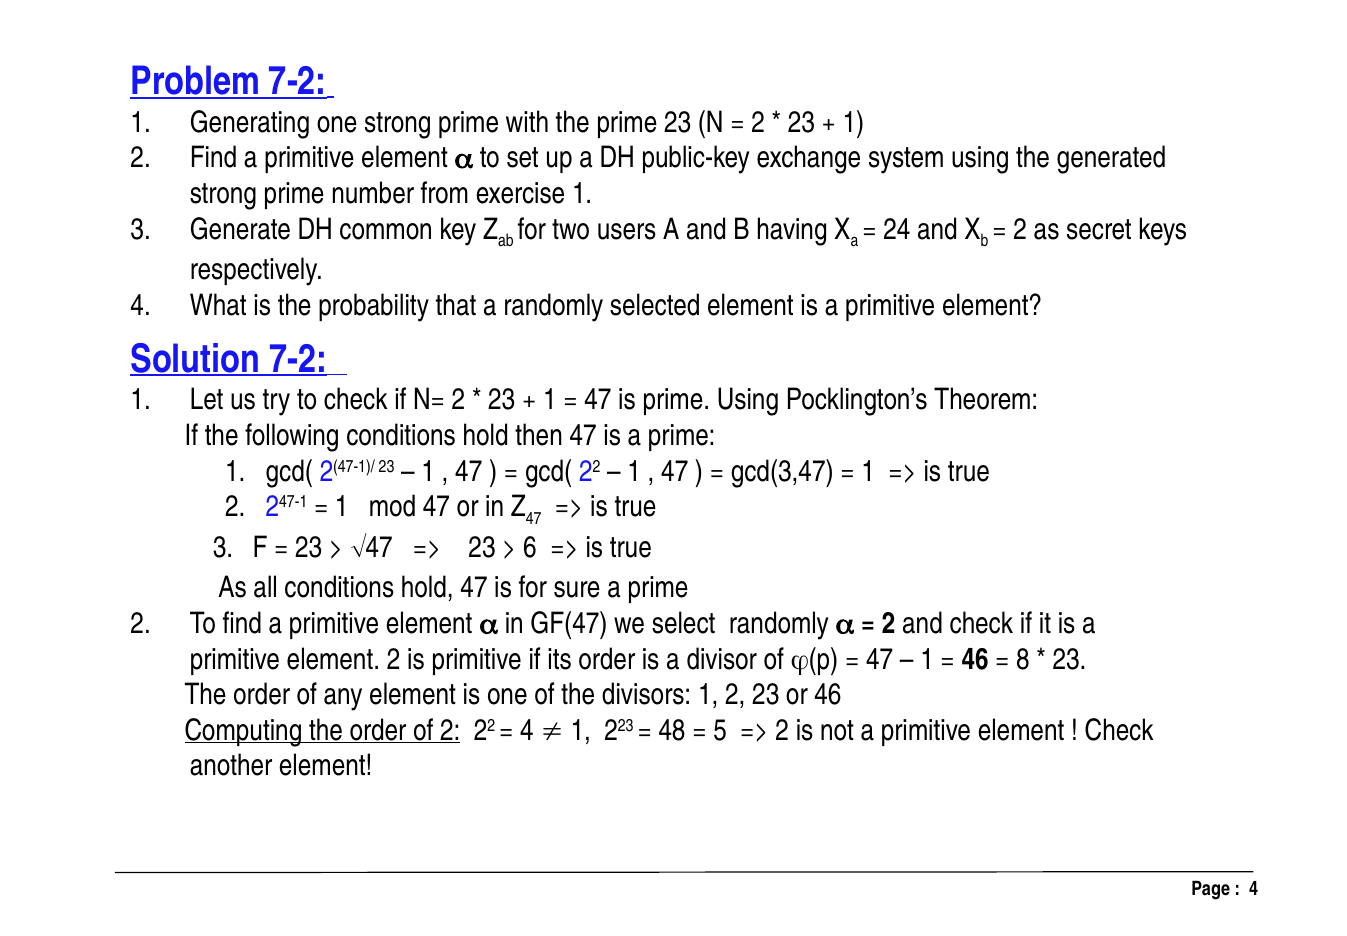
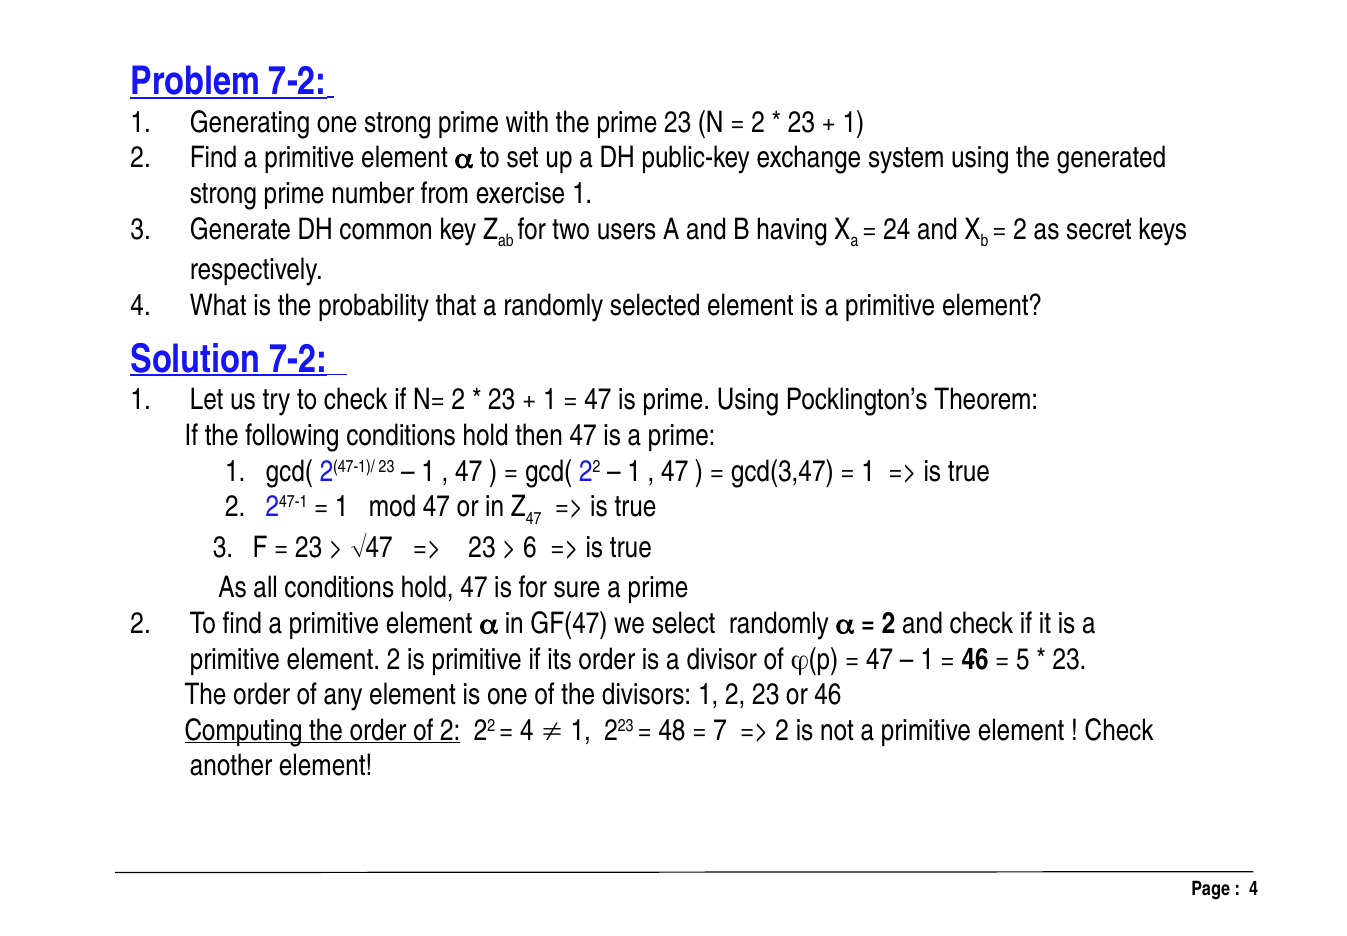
8: 8 -> 5 (1023, 659)
5: 5 -> 7 (720, 731)
